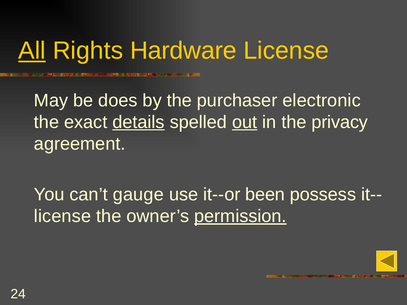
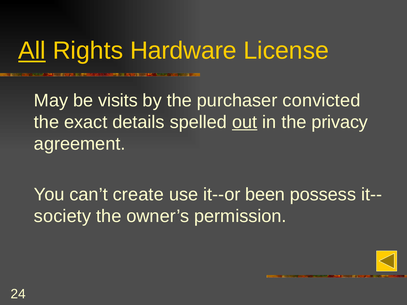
does: does -> visits (118, 101)
electronic: electronic -> convicted (322, 101)
details underline: present -> none (139, 122)
gauge: gauge -> create (138, 195)
license: license -> society (63, 216)
permission underline: present -> none (240, 216)
